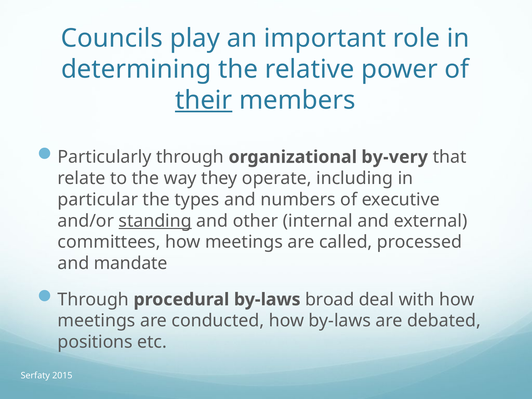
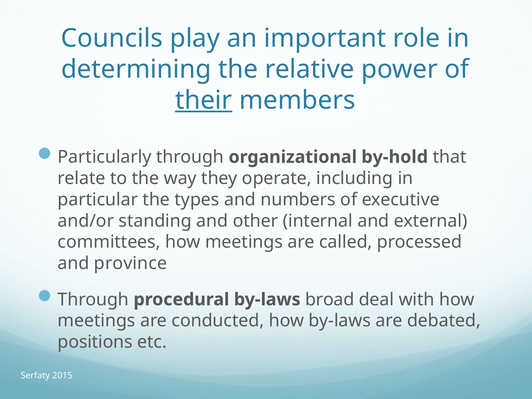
by-very: by-very -> by-hold (395, 157)
standing underline: present -> none (155, 221)
mandate: mandate -> province (131, 263)
